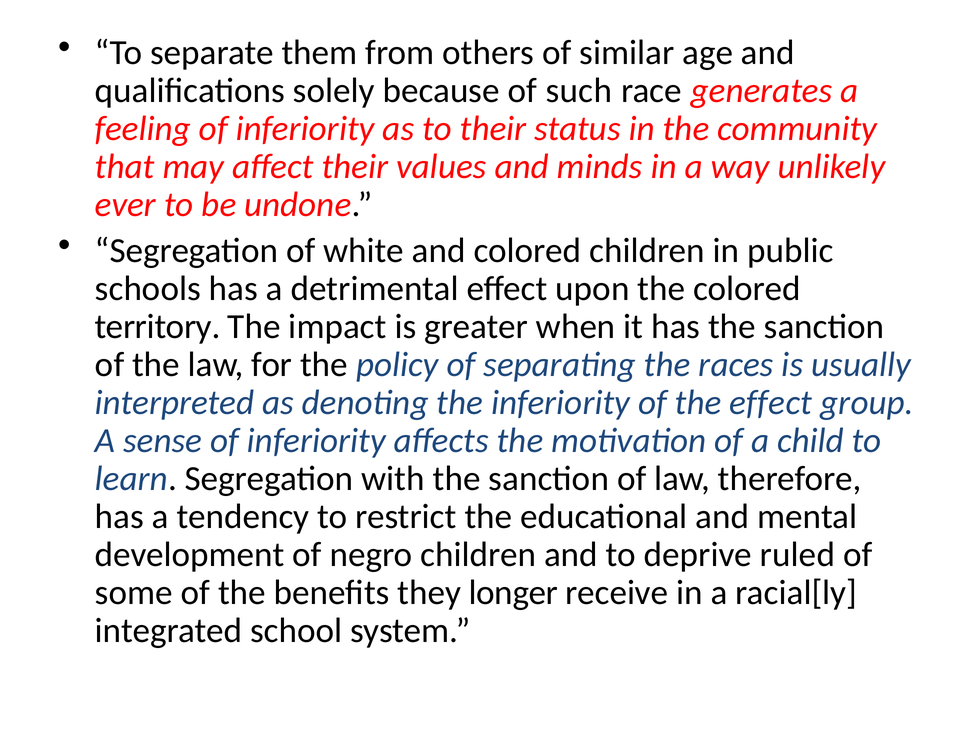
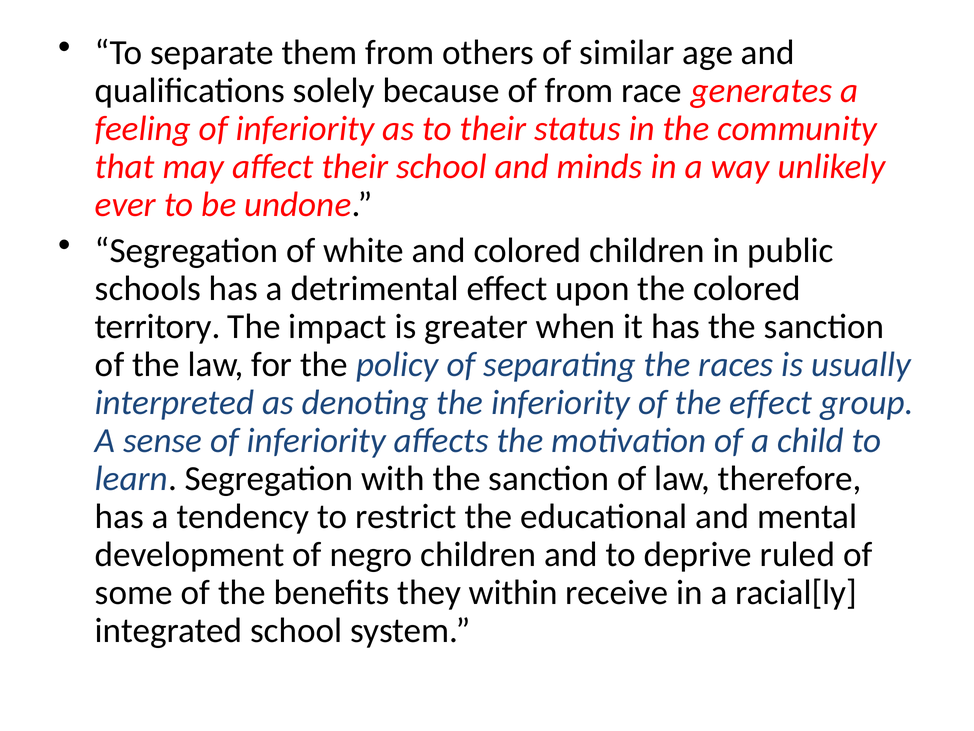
of such: such -> from (579, 91)
their values: values -> school (441, 167)
longer: longer -> within (513, 592)
